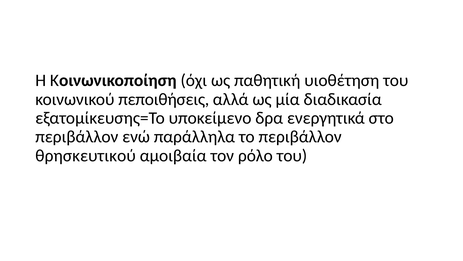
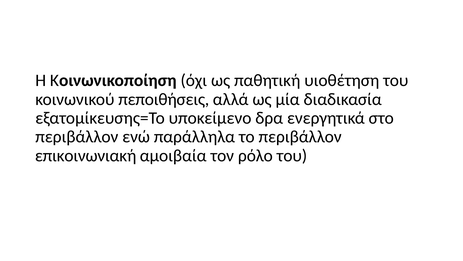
θρησκευτικού: θρησκευτικού -> επικοινωνιακή (86, 155)
